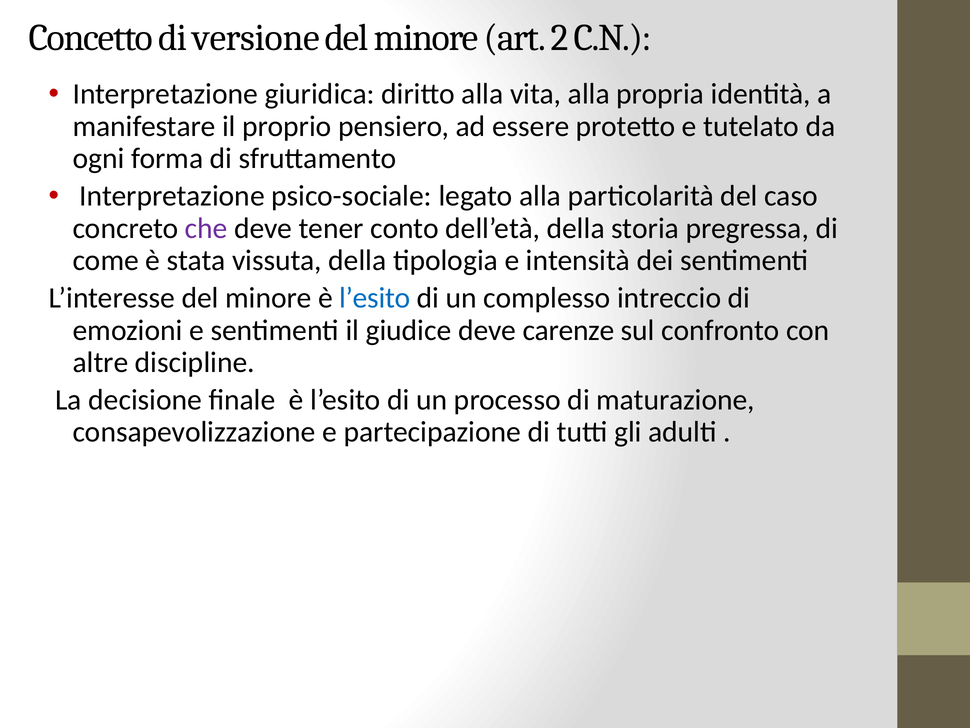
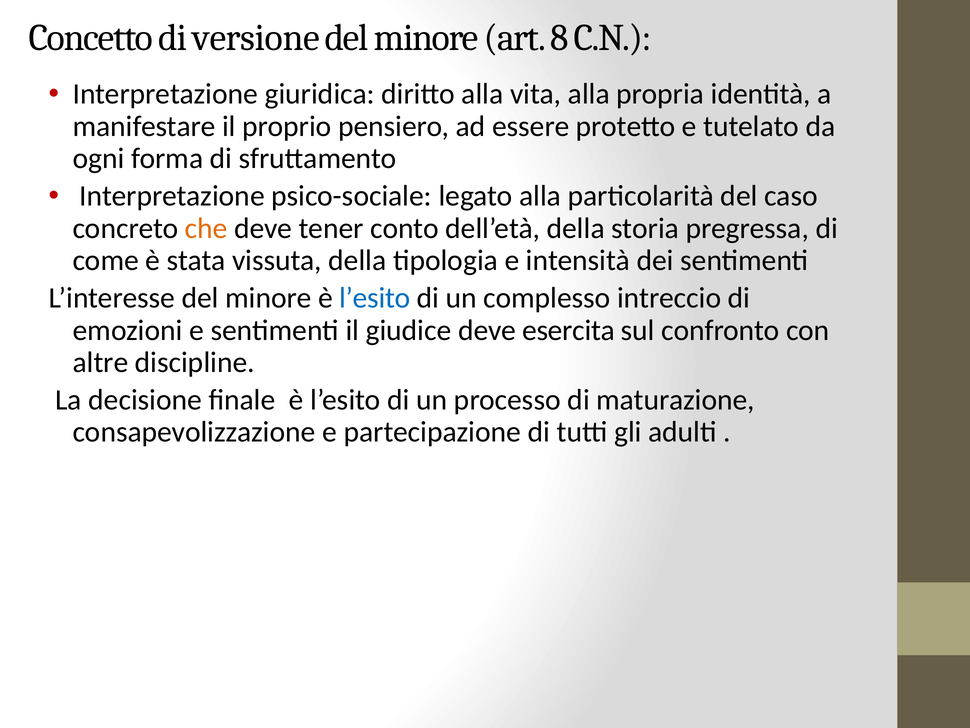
2: 2 -> 8 (560, 38)
che colour: purple -> orange (206, 228)
carenze: carenze -> esercita (569, 330)
